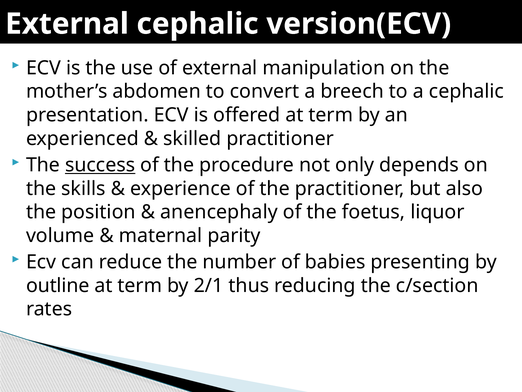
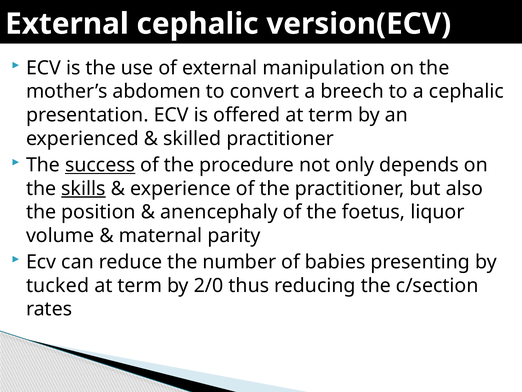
skills underline: none -> present (83, 188)
outline: outline -> tucked (58, 285)
2/1: 2/1 -> 2/0 (209, 285)
